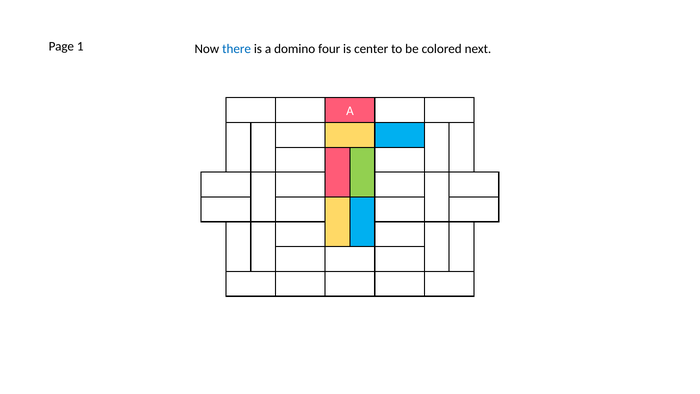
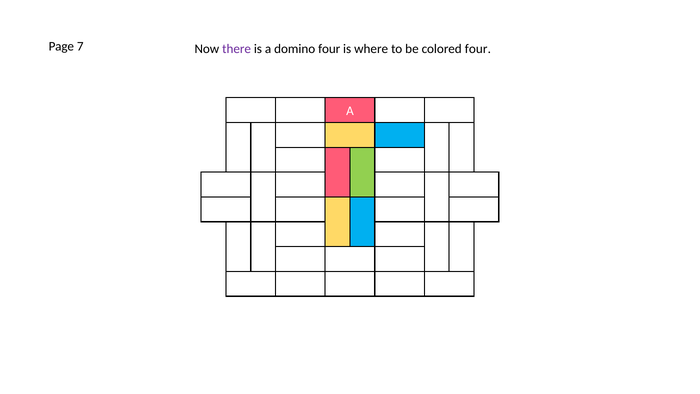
1: 1 -> 7 (80, 46)
there colour: blue -> purple (237, 49)
center: center -> where (371, 49)
colored next: next -> four (478, 49)
